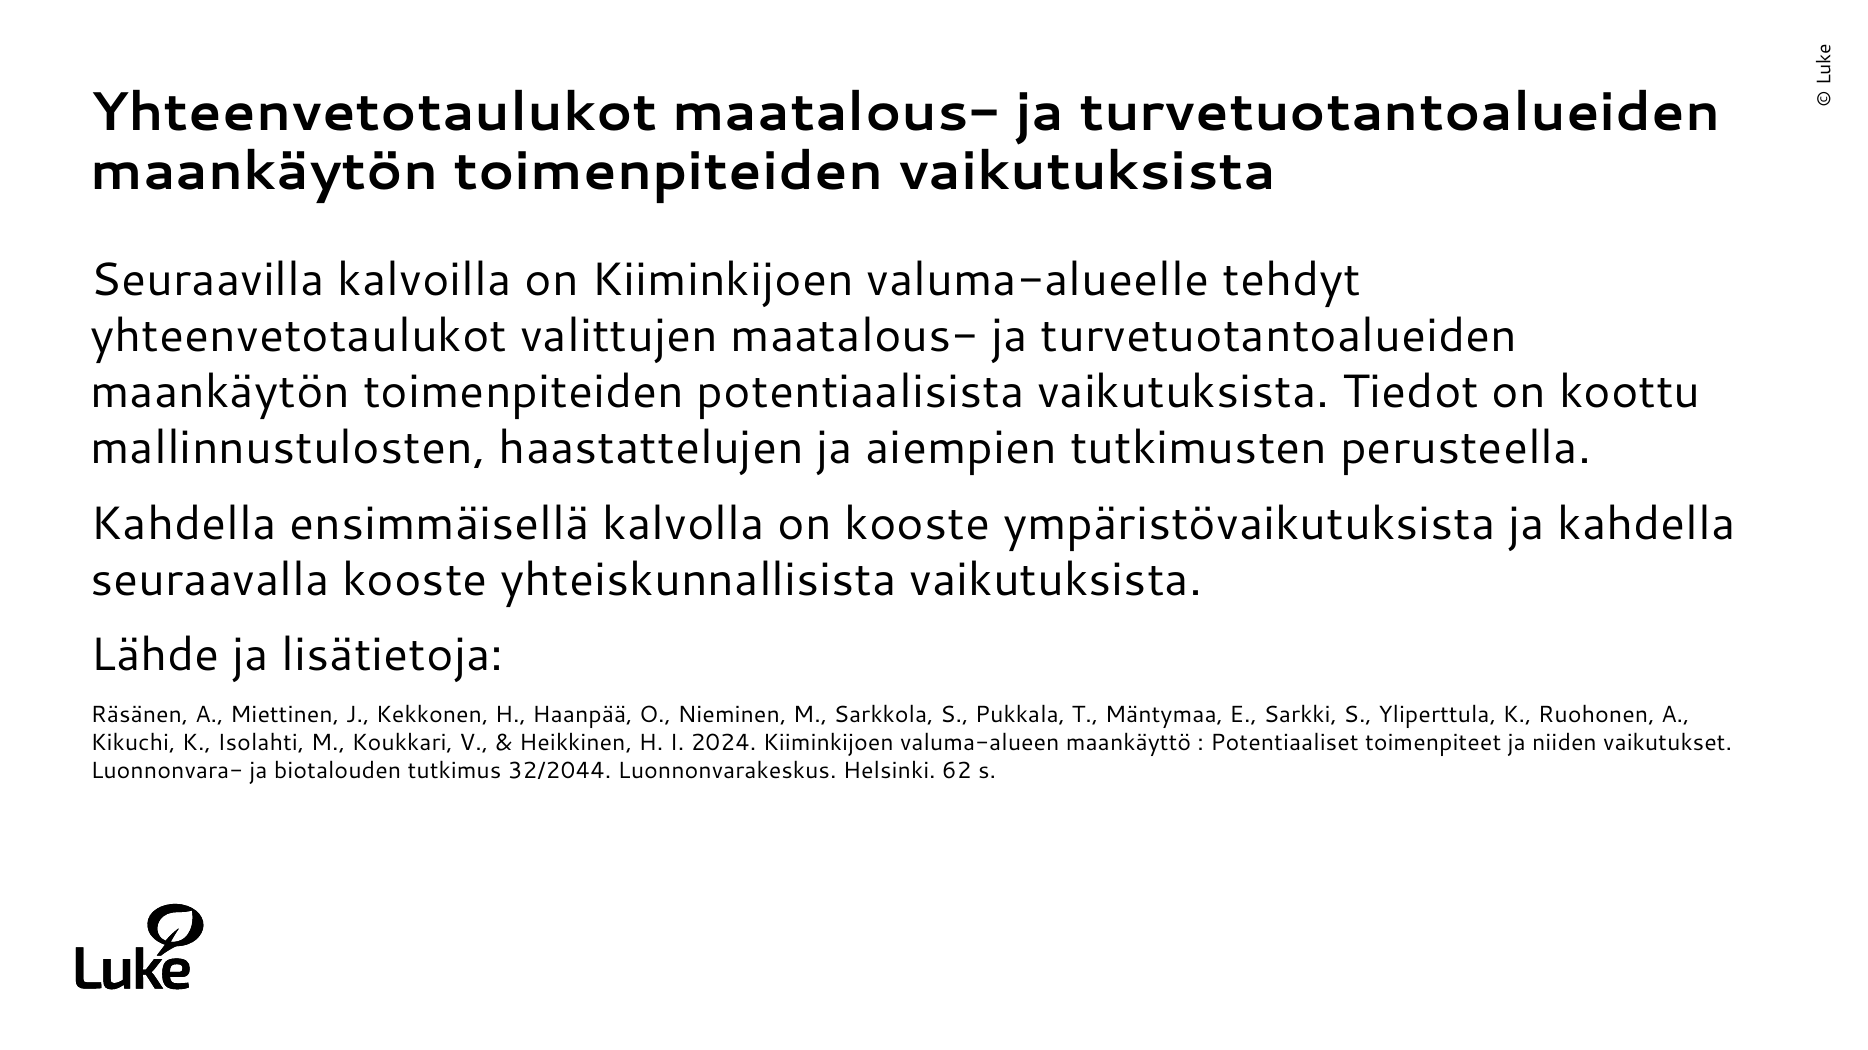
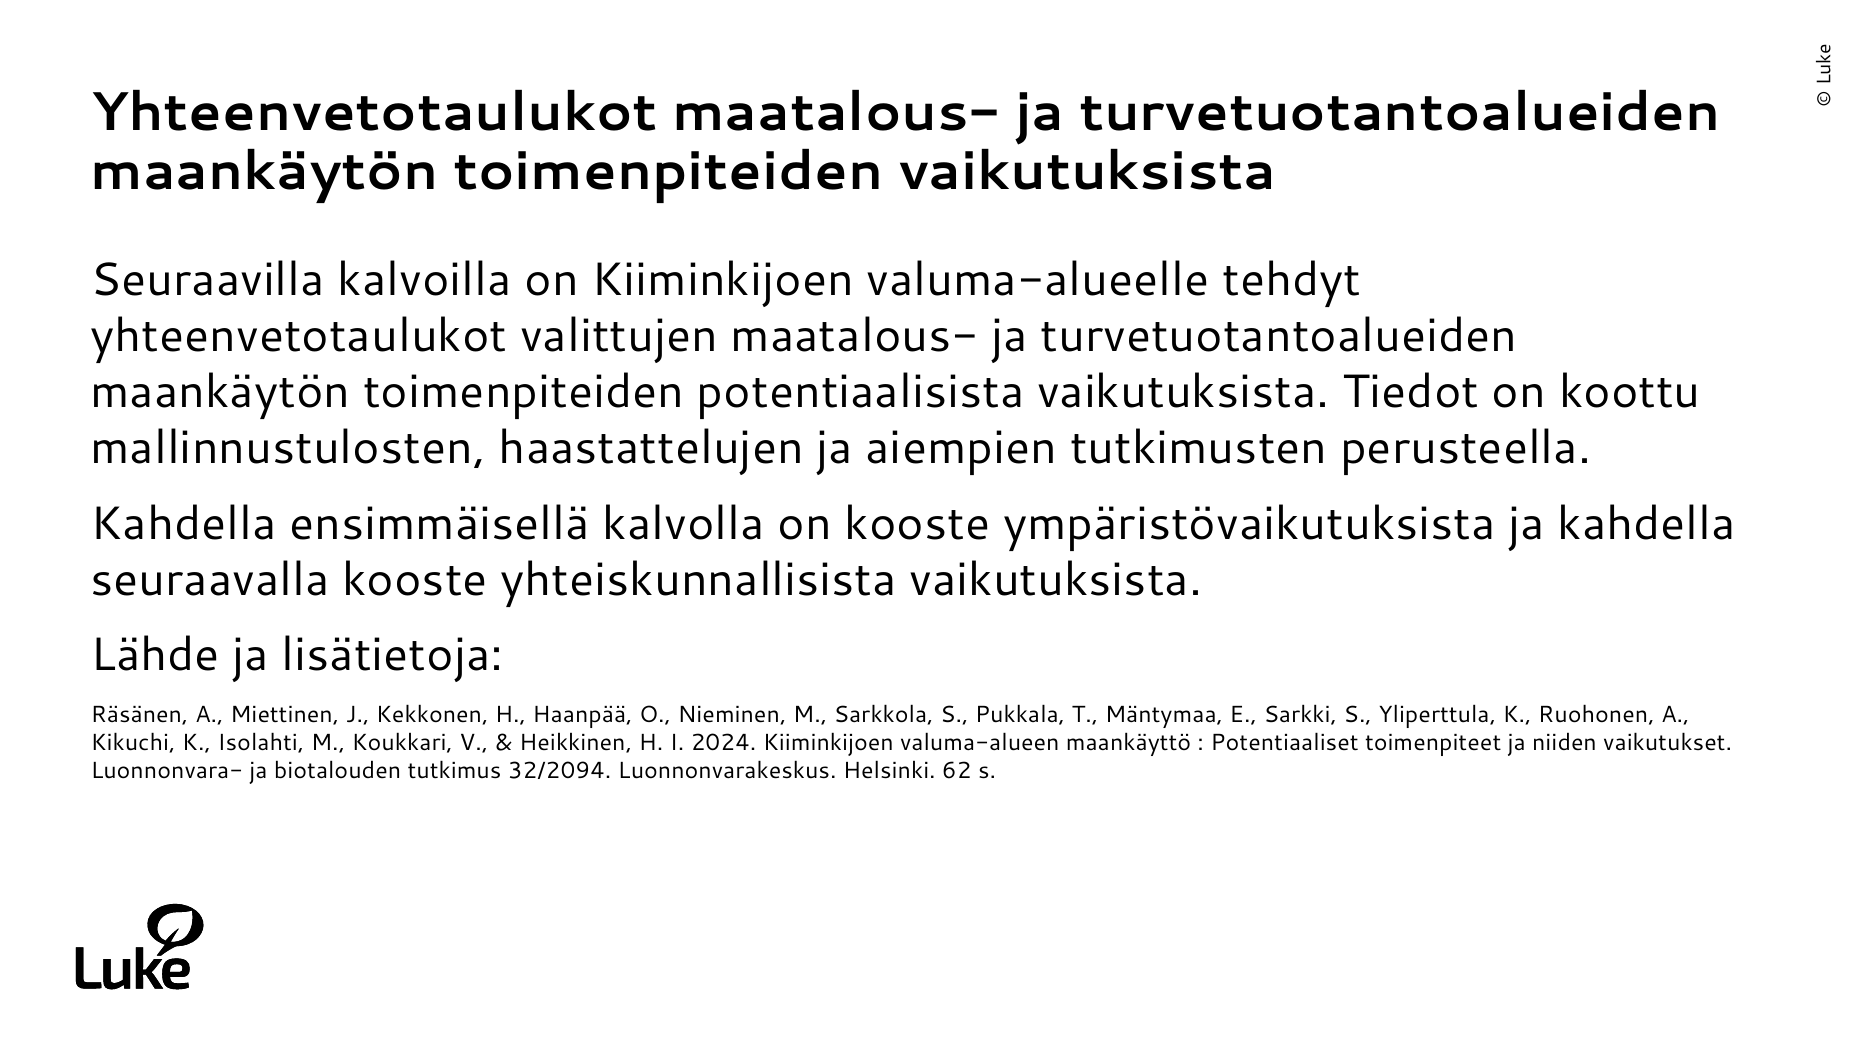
32/2044: 32/2044 -> 32/2094 (560, 772)
